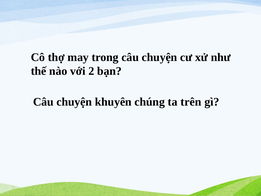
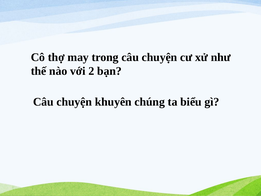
trên: trên -> biểu (191, 102)
